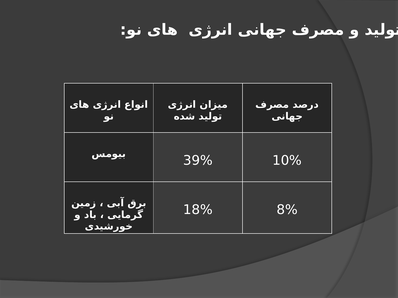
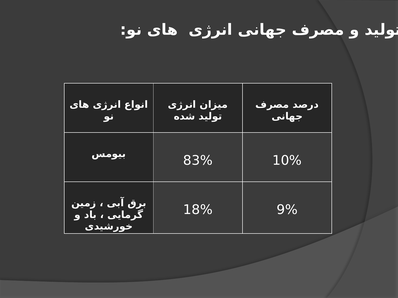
39%: 39% -> 83% (198, 161)
8%: 8% -> 9% (287, 210)
